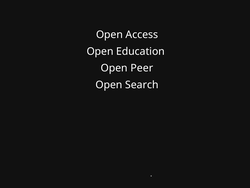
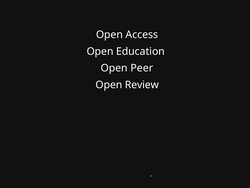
Search: Search -> Review (142, 85)
